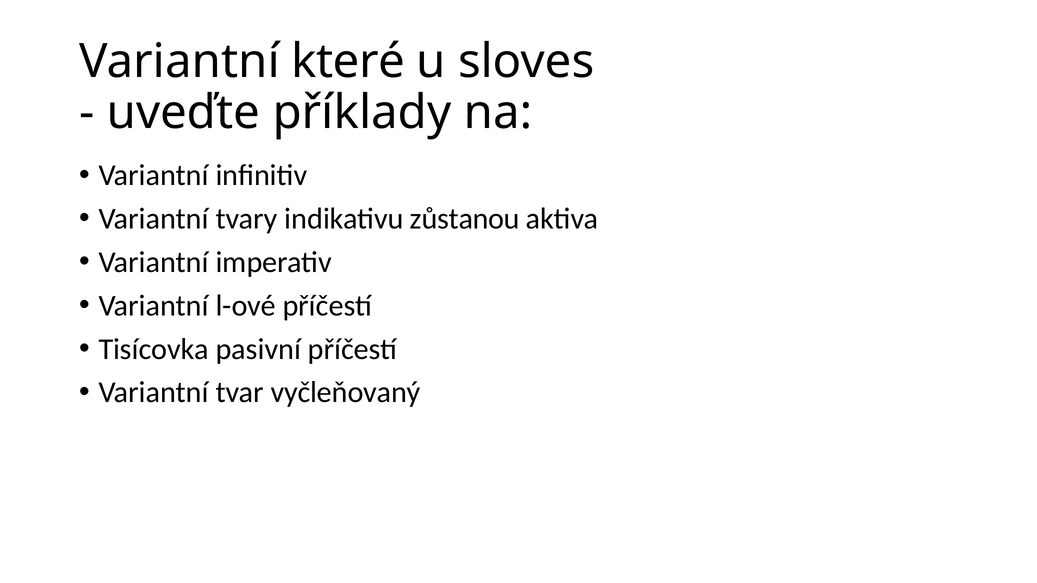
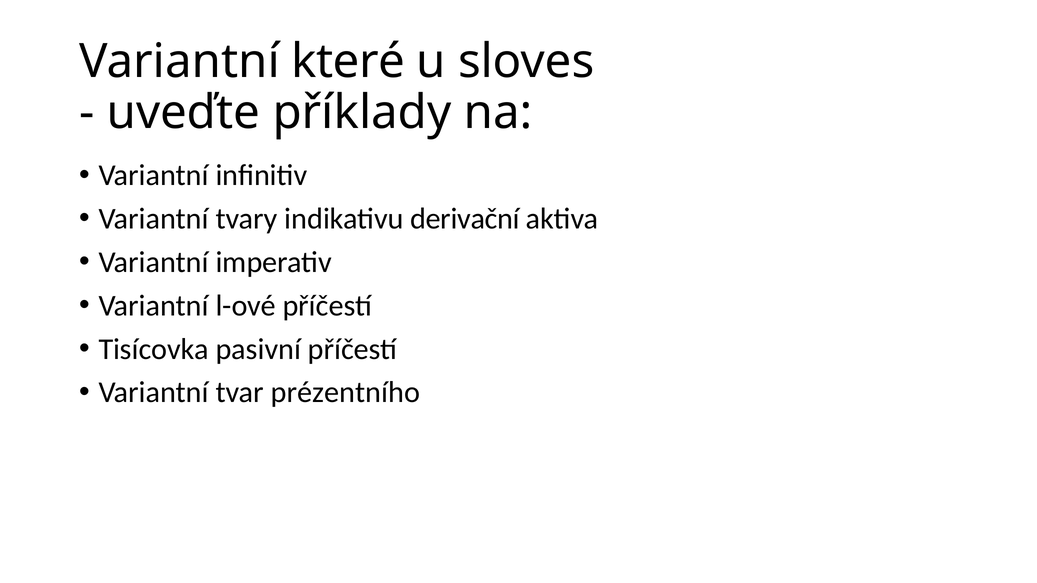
zůstanou: zůstanou -> derivační (465, 219)
vyčleňovaný: vyčleňovaný -> prézentního (345, 393)
